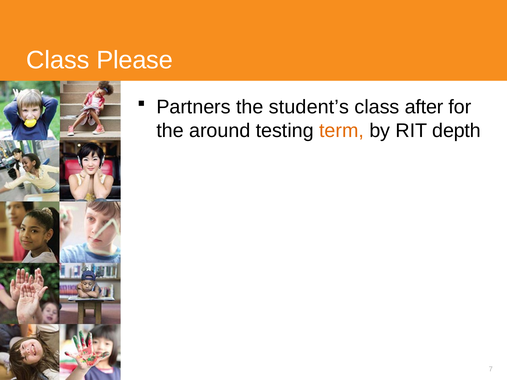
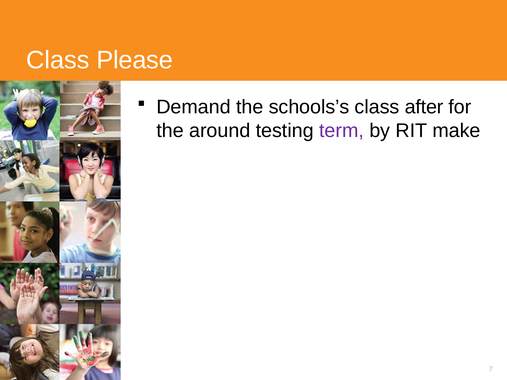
Partners: Partners -> Demand (194, 107)
student’s: student’s -> schools’s (309, 107)
term colour: orange -> purple (342, 131)
depth: depth -> make (456, 131)
